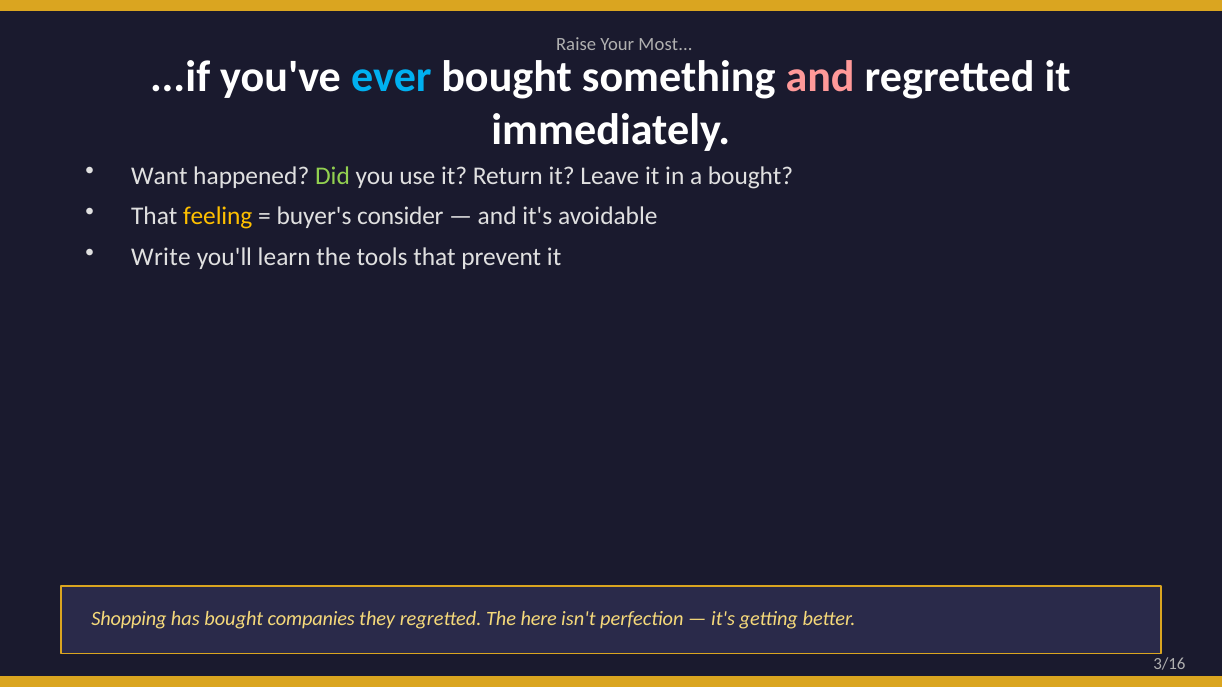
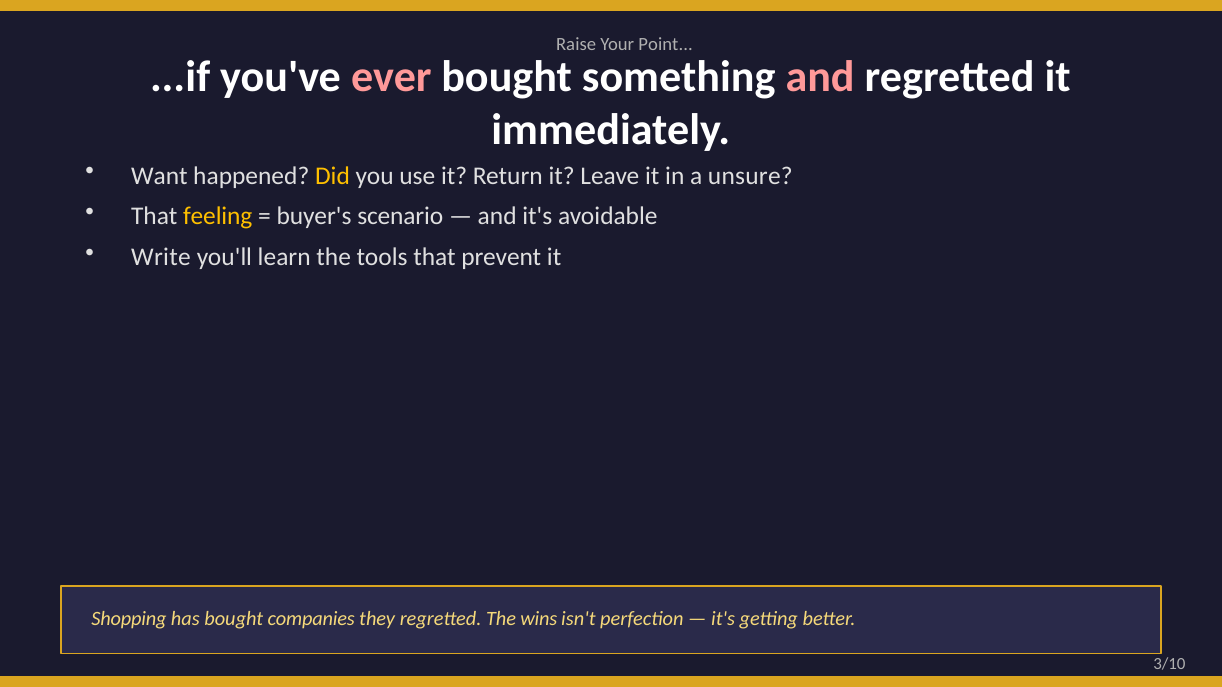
Most: Most -> Point (666, 44)
ever colour: light blue -> pink (391, 77)
Did colour: light green -> yellow (332, 176)
a bought: bought -> unsure (750, 176)
consider: consider -> scenario (400, 217)
here: here -> wins (539, 619)
3/16: 3/16 -> 3/10 (1169, 664)
